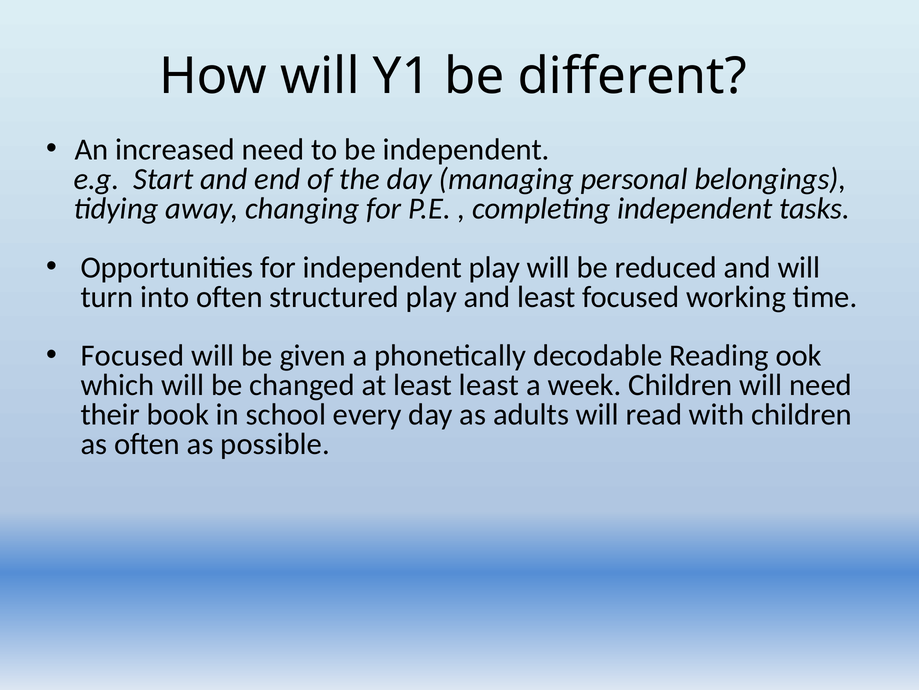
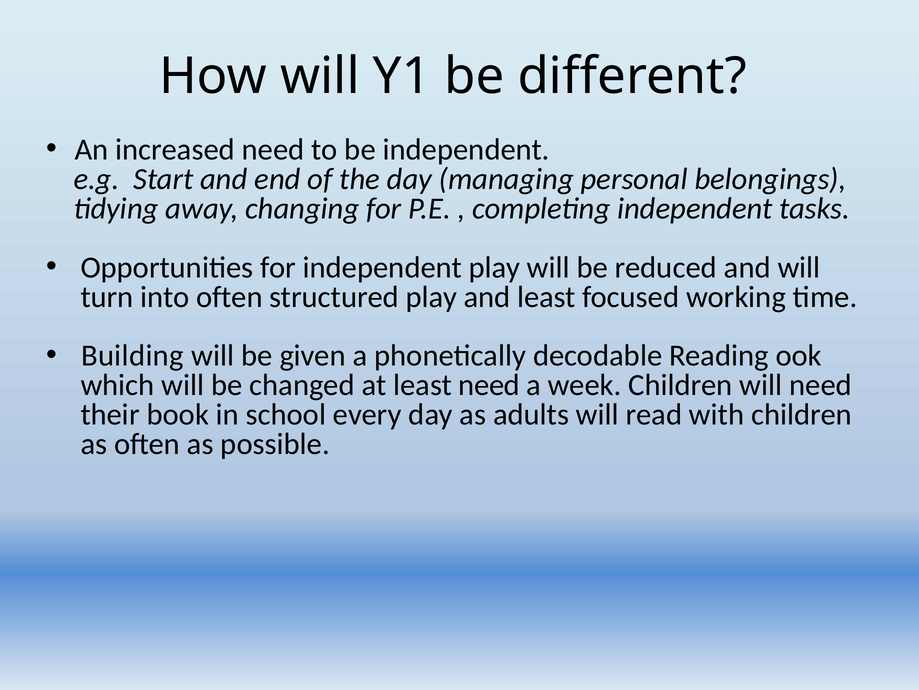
Focused: Focused -> Building (132, 355)
least least: least -> need (489, 385)
